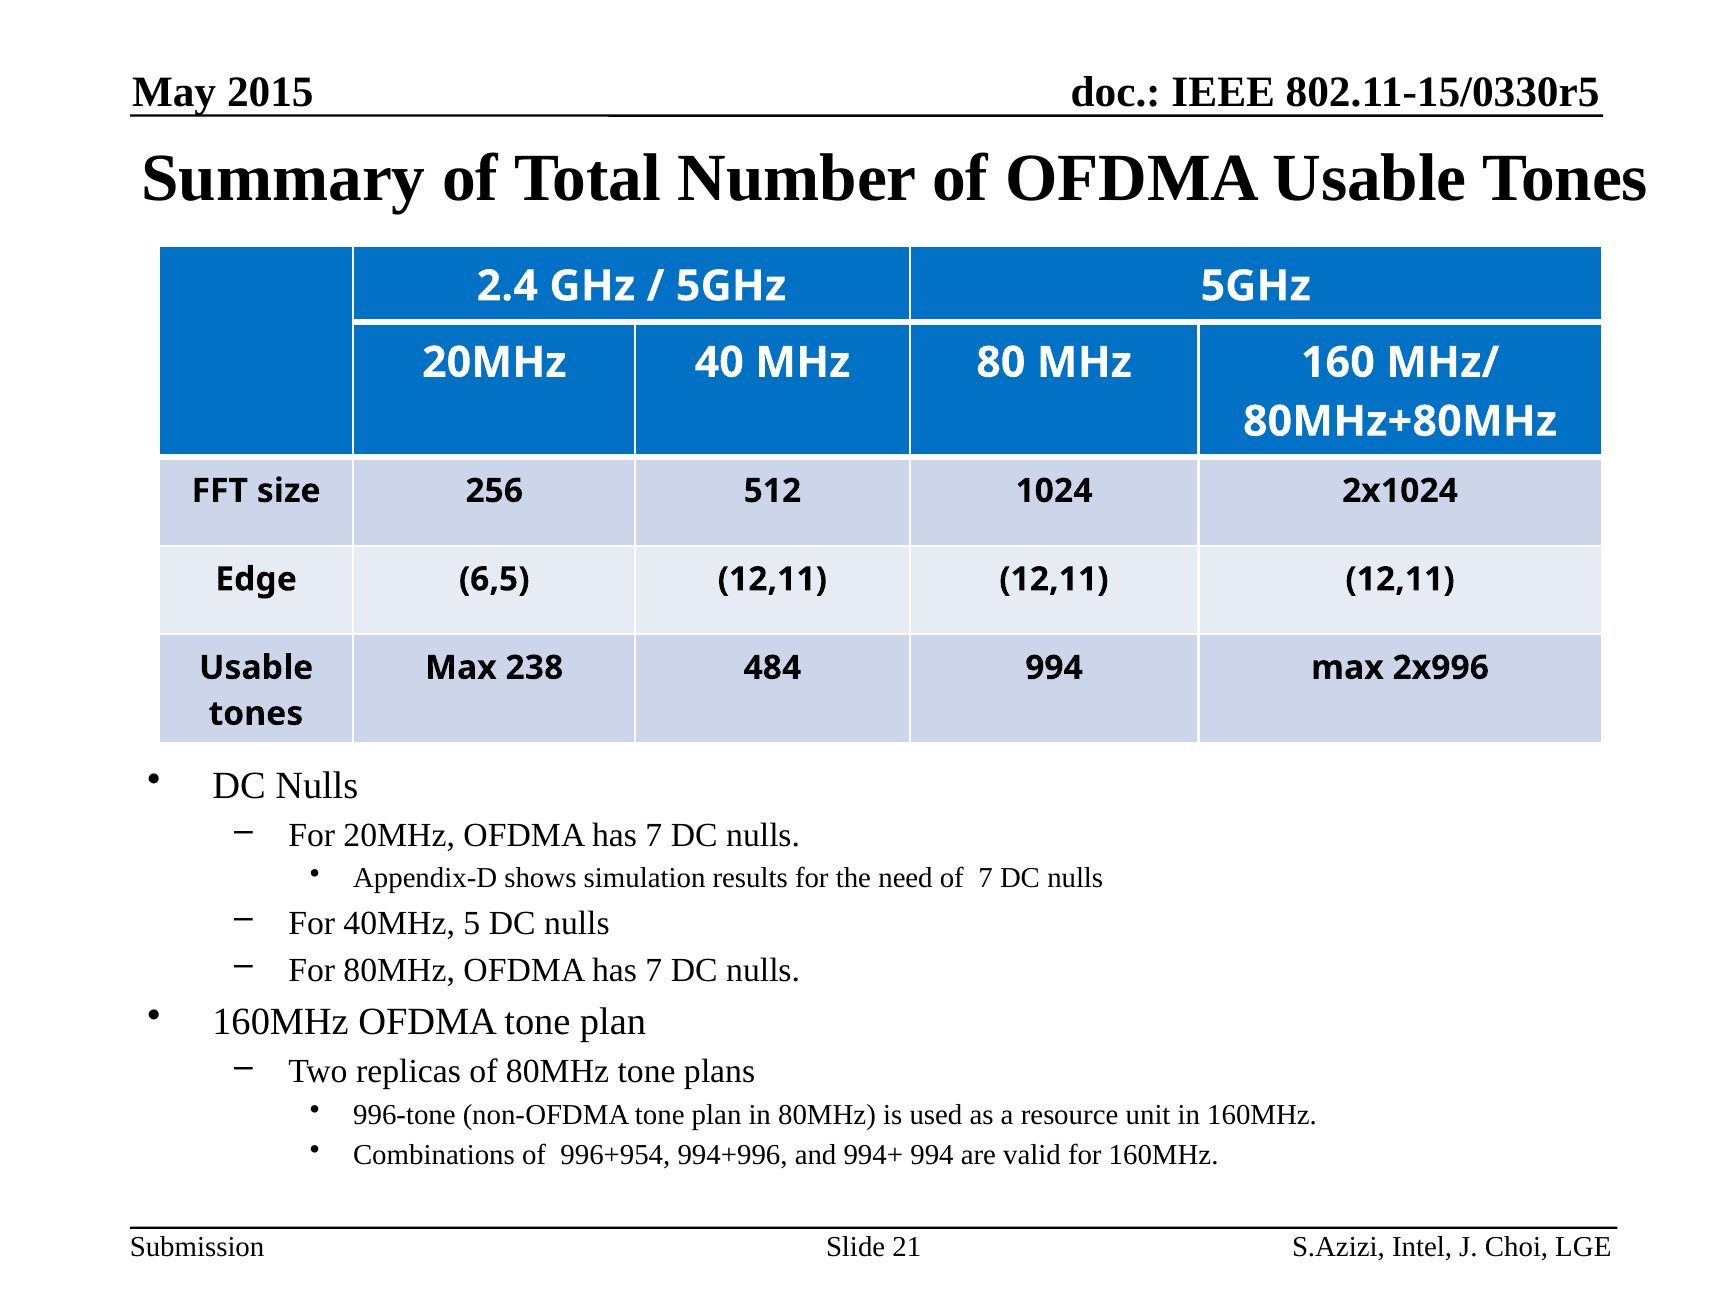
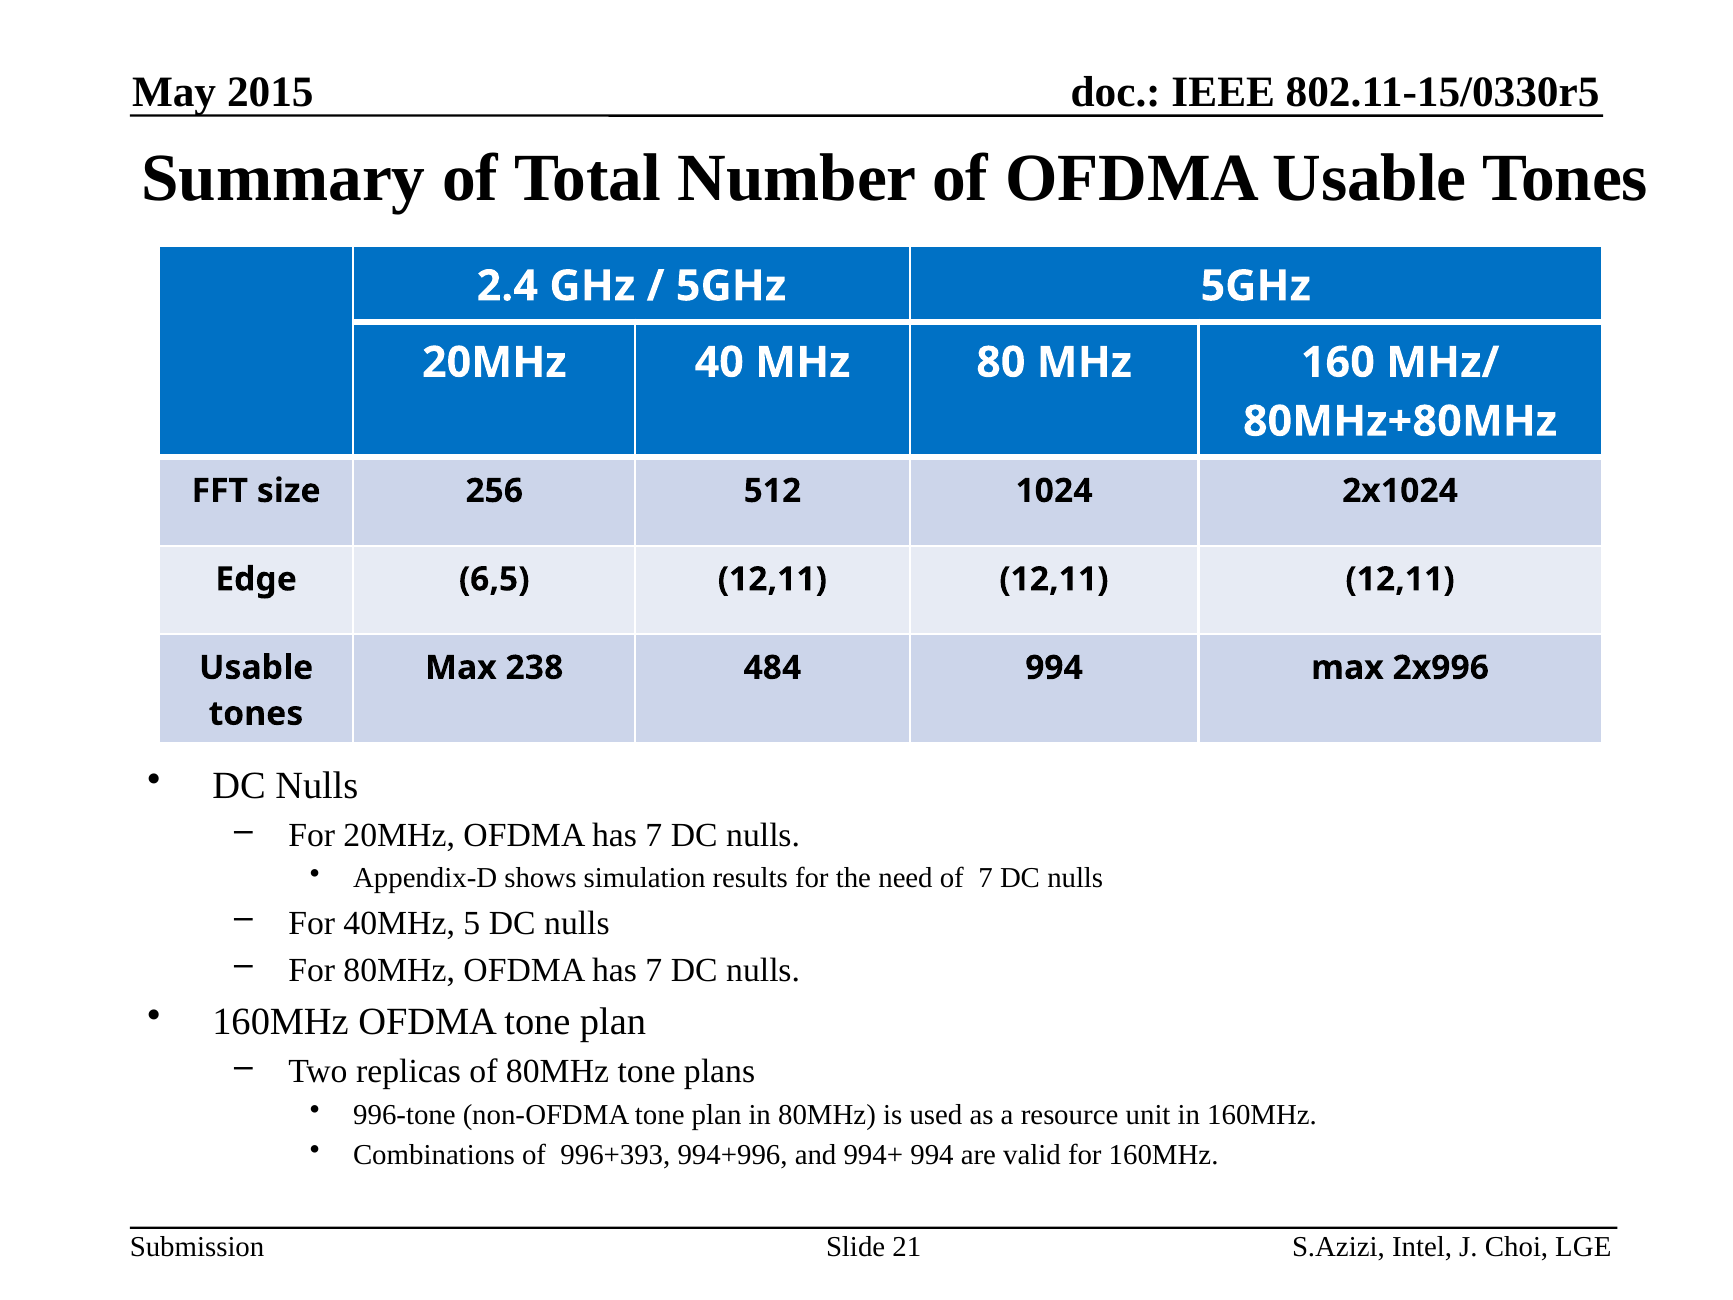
996+954: 996+954 -> 996+393 (615, 1155)
